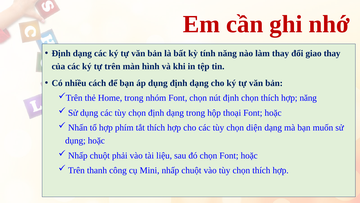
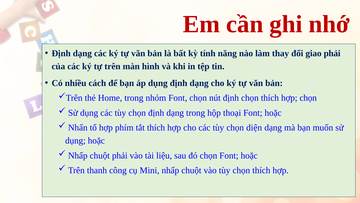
giao thay: thay -> phải (332, 53)
hợp năng: năng -> chọn (308, 98)
